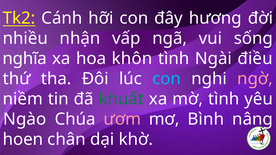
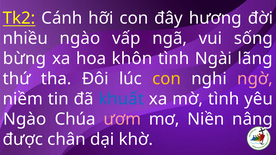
nhiều nhận: nhận -> ngào (80, 38)
nghĩa: nghĩa -> bừng (25, 59)
điều: điều -> lãng (255, 59)
con colour: light blue -> yellow (167, 79)
khuất colour: green -> blue (121, 99)
Bình: Bình -> Niền (206, 119)
hoen: hoen -> được (23, 139)
